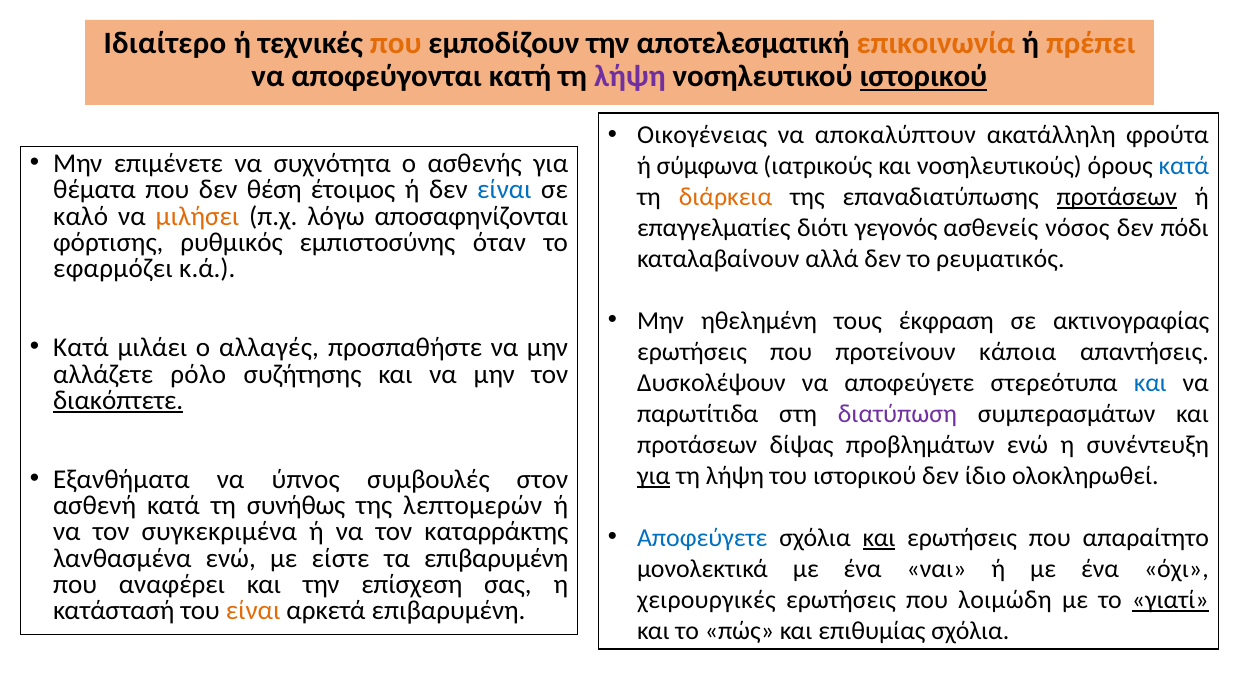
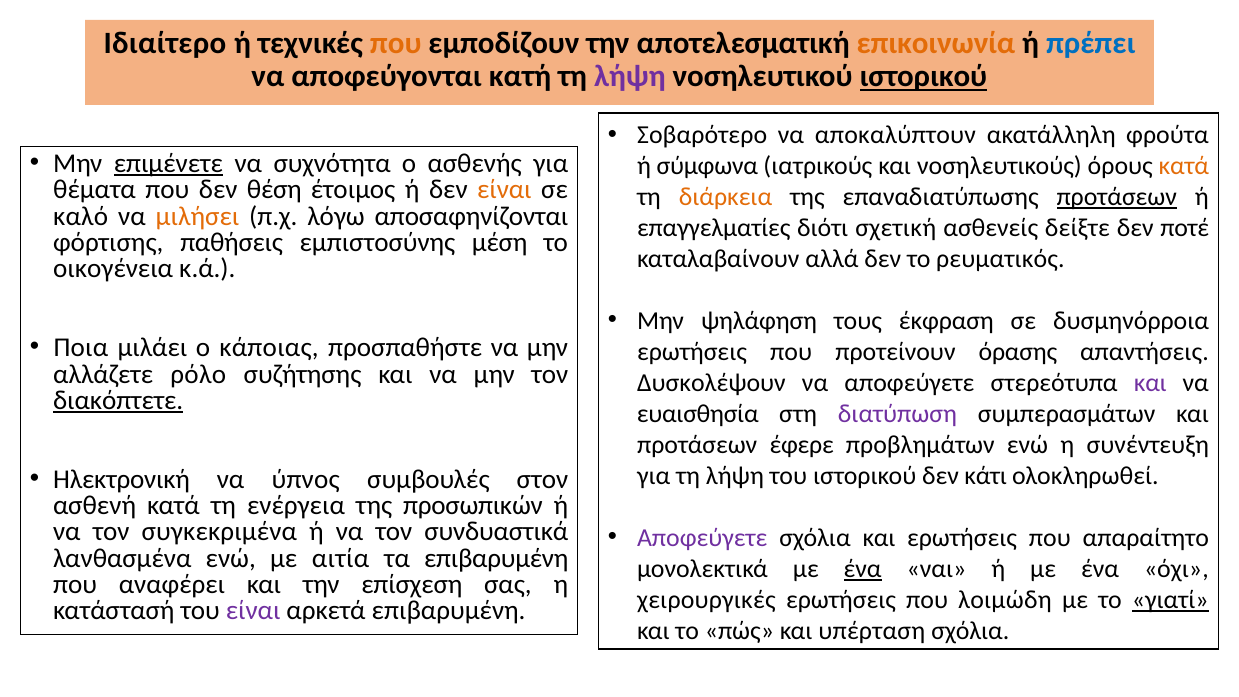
πρέπει colour: orange -> blue (1091, 43)
Οικογένειας: Οικογένειας -> Σοβαρότερο (702, 135)
επιμένετε underline: none -> present (168, 164)
κατά colour: blue -> orange (1184, 166)
είναι colour: blue -> orange (504, 190)
γεγονός: γεγονός -> σχετική (896, 228)
νόσος: νόσος -> δείξτε (1077, 228)
πόδι: πόδι -> ποτέ (1185, 228)
ρυθμικός: ρυθμικός -> παθήσεις (232, 243)
όταν: όταν -> μέση (500, 243)
εφαρμόζει: εφαρμόζει -> οικογένεια (113, 269)
ηθελημένη: ηθελημένη -> ψηλάφηση (759, 321)
ακτινογραφίας: ακτινογραφίας -> δυσμηνόρροια (1131, 321)
Κατά: Κατά -> Ποια (81, 348)
αλλαγές: αλλαγές -> κάποιας (269, 348)
κάποια: κάποια -> όρασης (1018, 352)
και colour: blue -> purple (1150, 383)
παρωτίτιδα: παρωτίτιδα -> ευαισθησία (698, 414)
δίψας: δίψας -> έφερε (802, 445)
Εξανθήματα: Εξανθήματα -> Ηλεκτρονική (122, 479)
για underline: present -> none (654, 476)
ίδιο: ίδιο -> κάτι (986, 476)
συνήθως: συνήθως -> ενέργεια (296, 506)
λεπτομερών: λεπτομερών -> προσωπικών (473, 506)
καταρράκτης: καταρράκτης -> συνδυαστικά (496, 532)
Αποφεύγετε colour: blue -> purple (702, 538)
και underline: present -> none (879, 538)
είστε: είστε -> αιτία (341, 558)
ένα underline: none -> present (863, 569)
είναι colour: orange -> purple (253, 611)
επιθυμίας: επιθυμίας -> υπέρταση (872, 631)
